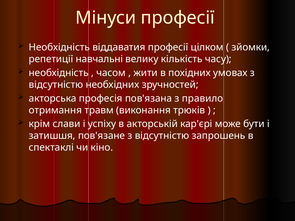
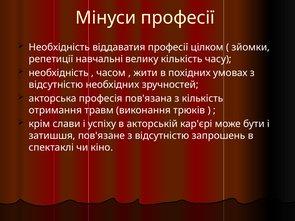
з правило: правило -> кількість (203, 99)
